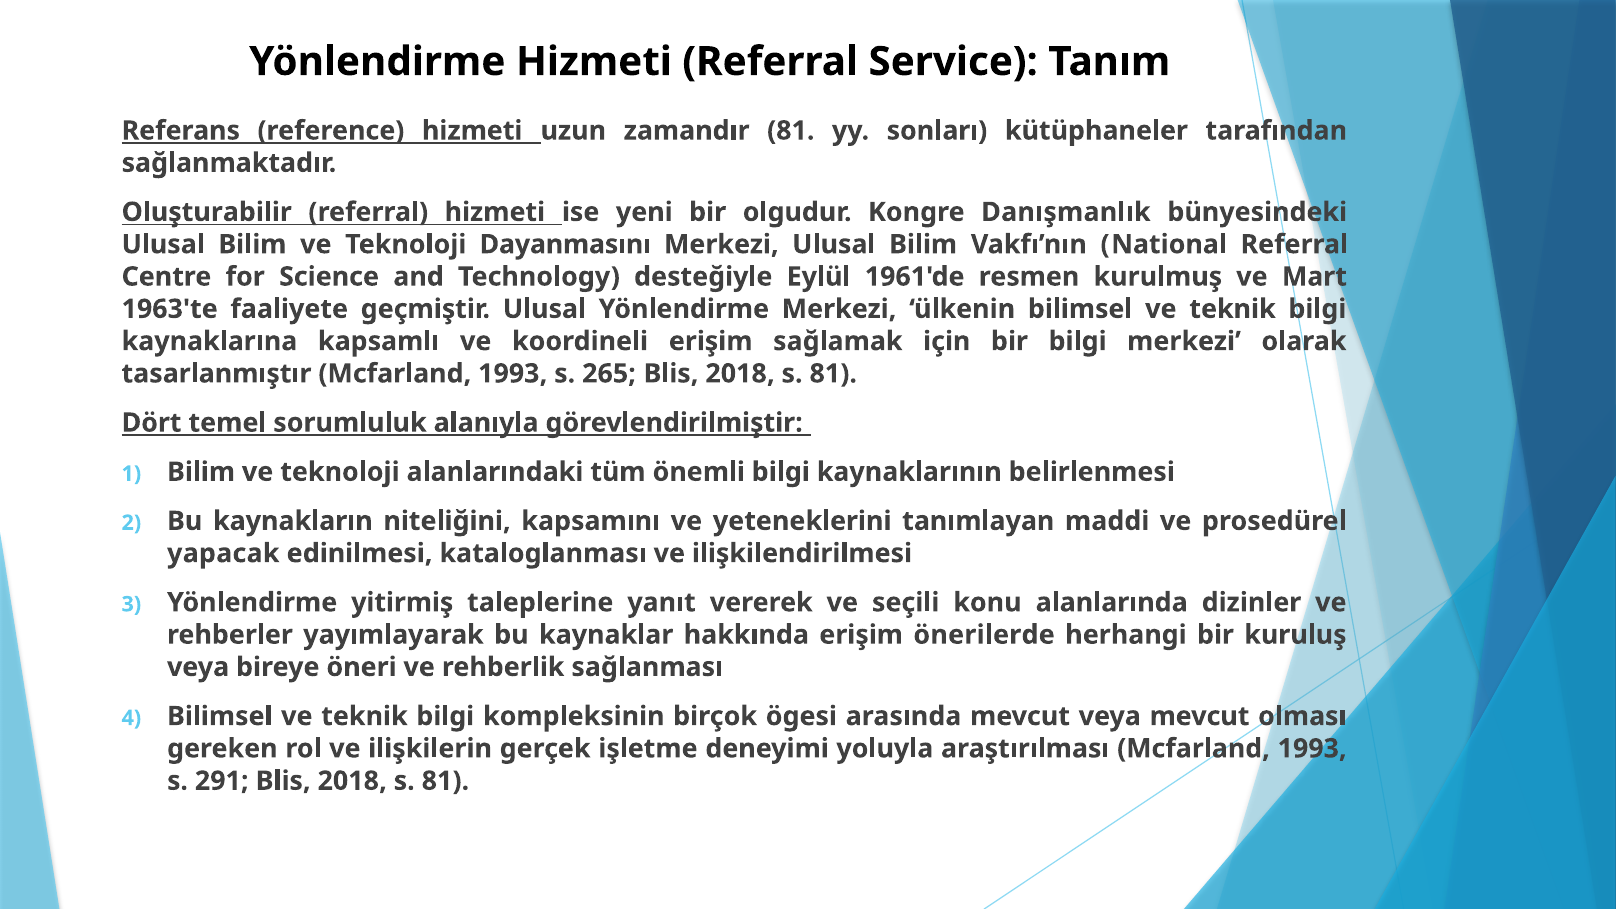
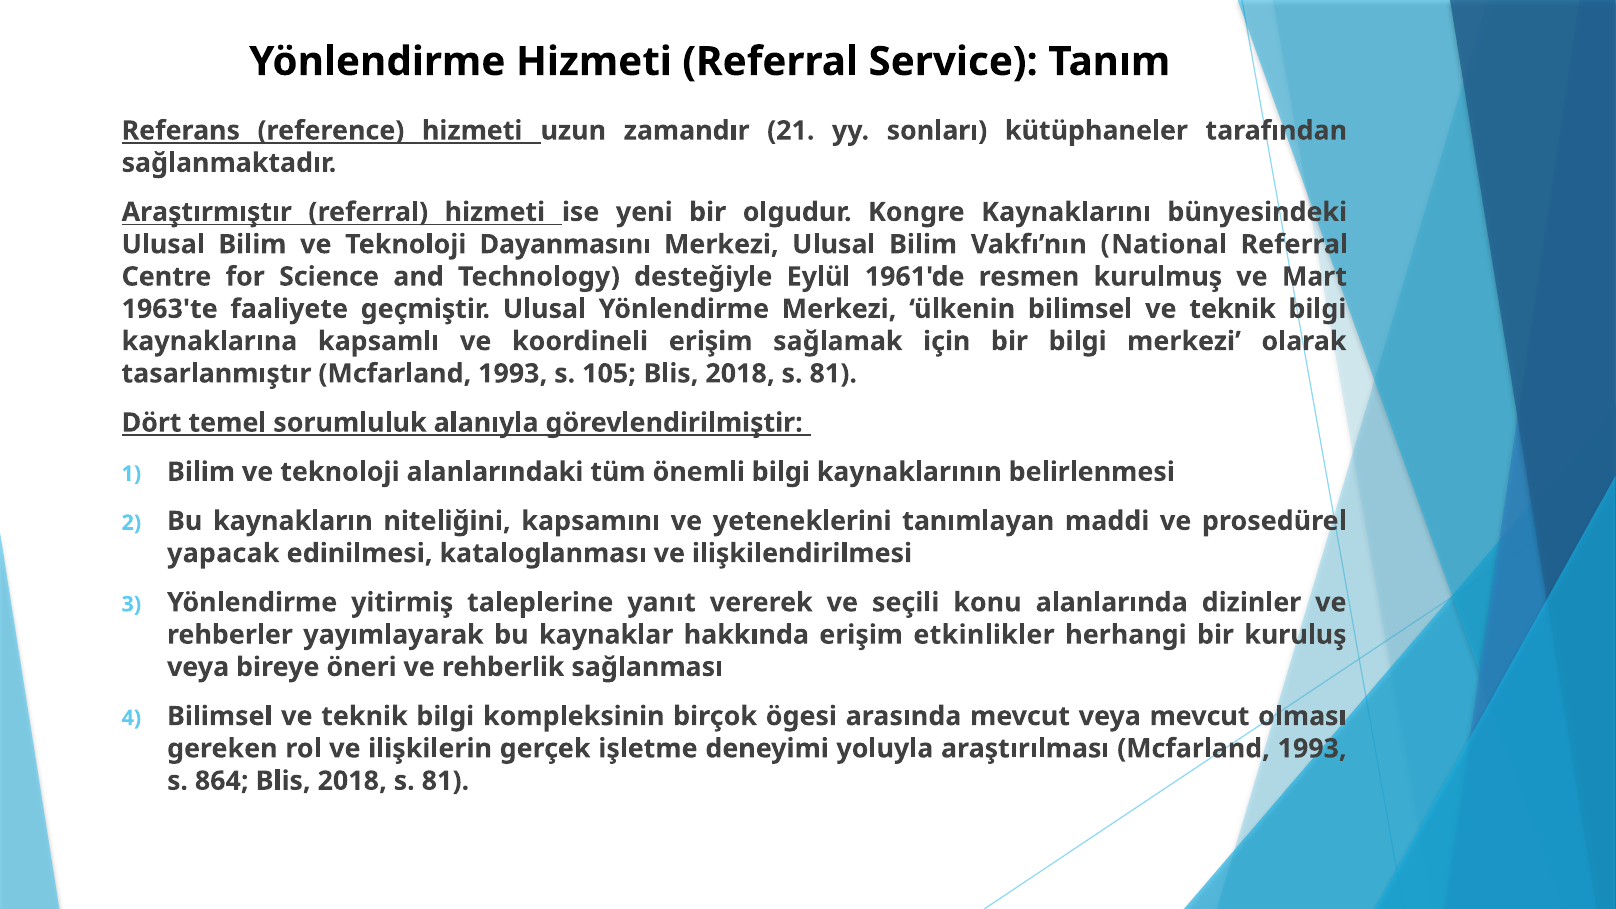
zamandır 81: 81 -> 21 (791, 131)
Oluşturabilir: Oluşturabilir -> Araştırmıştır (207, 212)
Danışmanlık: Danışmanlık -> Kaynaklarını (1066, 212)
265: 265 -> 105 (609, 374)
önerilerde: önerilerde -> etkinlikler (984, 635)
291: 291 -> 864 (222, 781)
